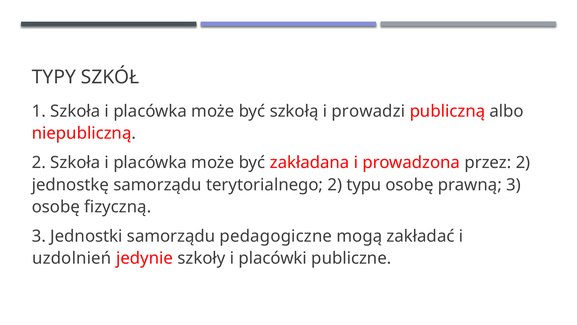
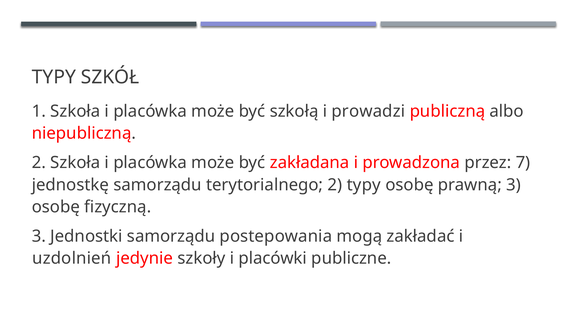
przez 2: 2 -> 7 (523, 162)
2 typu: typu -> typy (364, 185)
pedagogiczne: pedagogiczne -> postepowania (276, 236)
